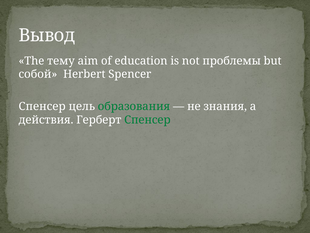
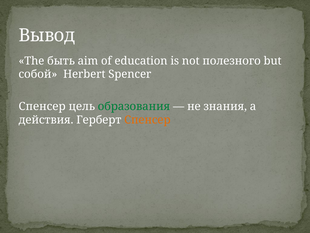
тему: тему -> быть (61, 61)
проблемы: проблемы -> полезного (232, 61)
Спенсер colour: green -> orange (147, 120)
